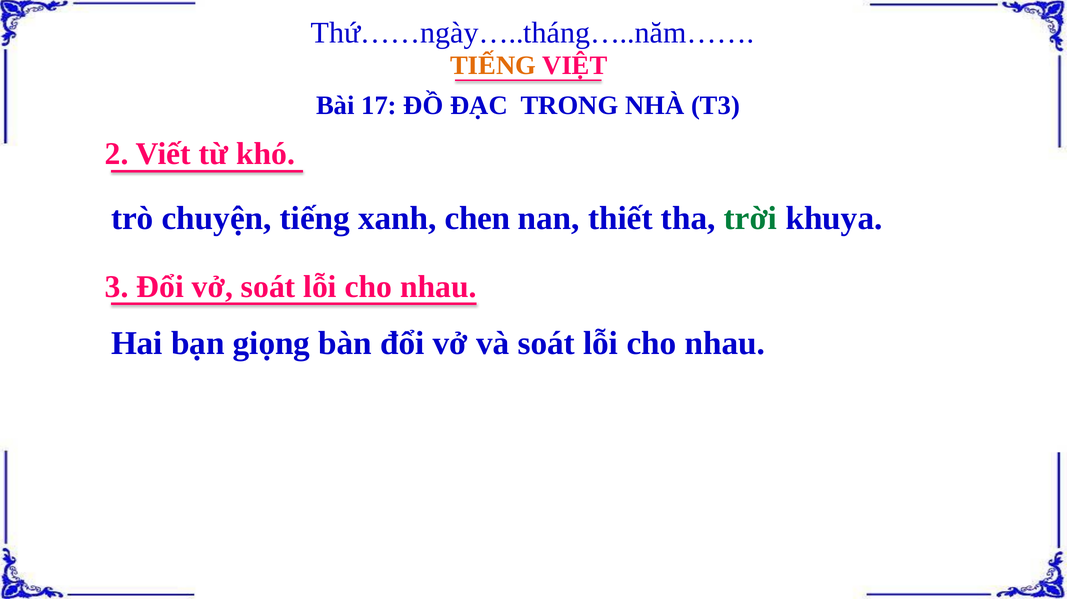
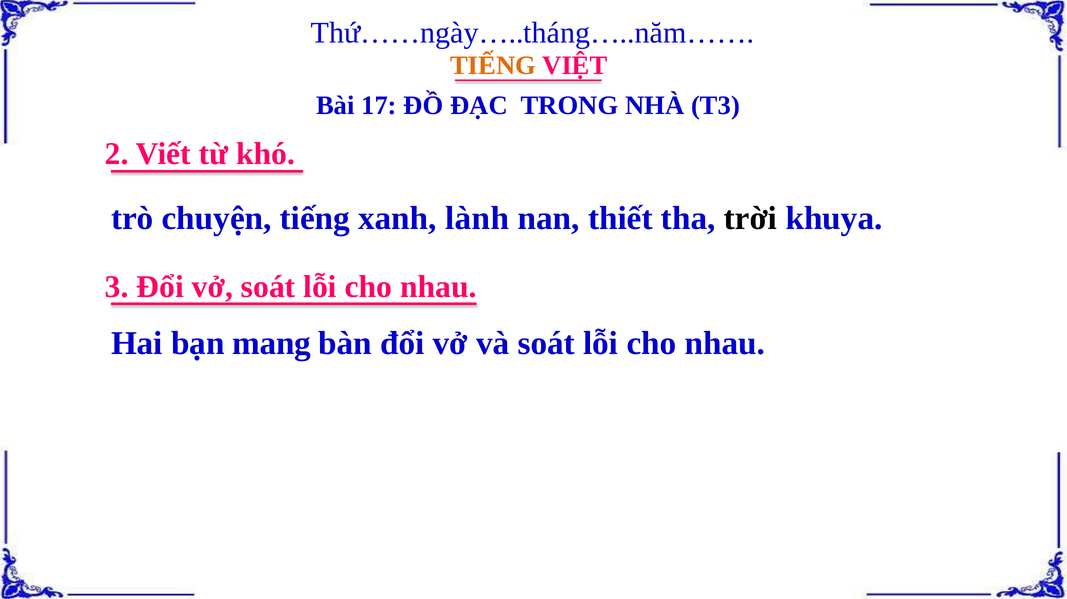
chen: chen -> lành (477, 219)
trời colour: green -> black (750, 219)
giọng: giọng -> mang (272, 343)
